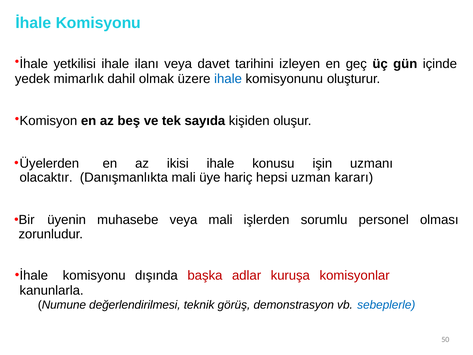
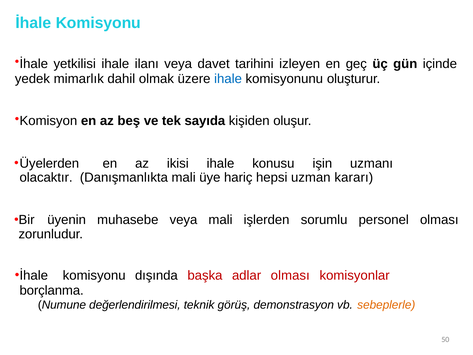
adlar kuruşa: kuruşa -> olması (290, 275)
kanunlarla: kanunlarla -> borçlanma (52, 290)
sebeplerle colour: blue -> orange (386, 305)
